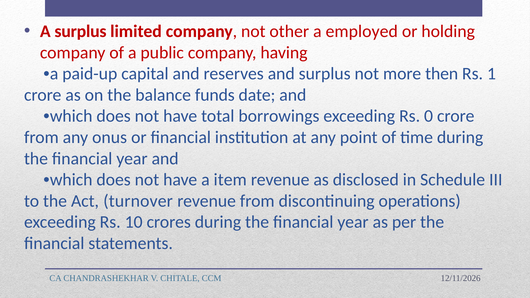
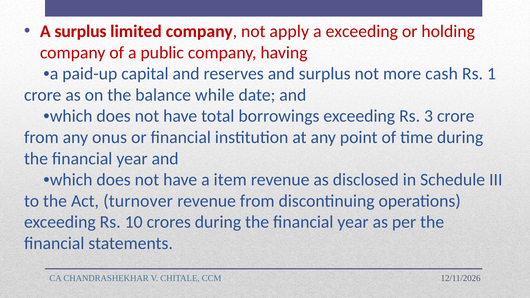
other: other -> apply (289, 31)
a employed: employed -> exceeding (362, 31)
then: then -> cash (442, 74)
funds: funds -> while (215, 95)
0: 0 -> 3 (429, 116)
